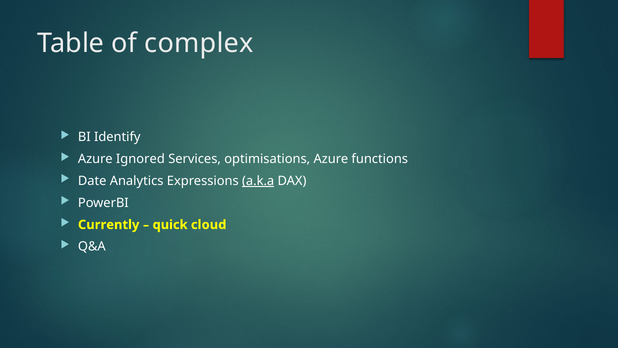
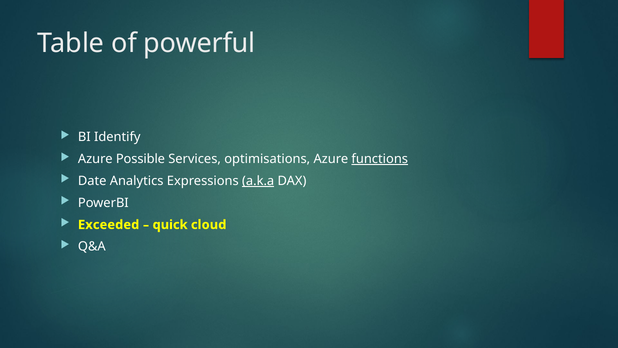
complex: complex -> powerful (199, 43)
Ignored: Ignored -> Possible (140, 159)
functions underline: none -> present (380, 159)
Currently: Currently -> Exceeded (109, 225)
